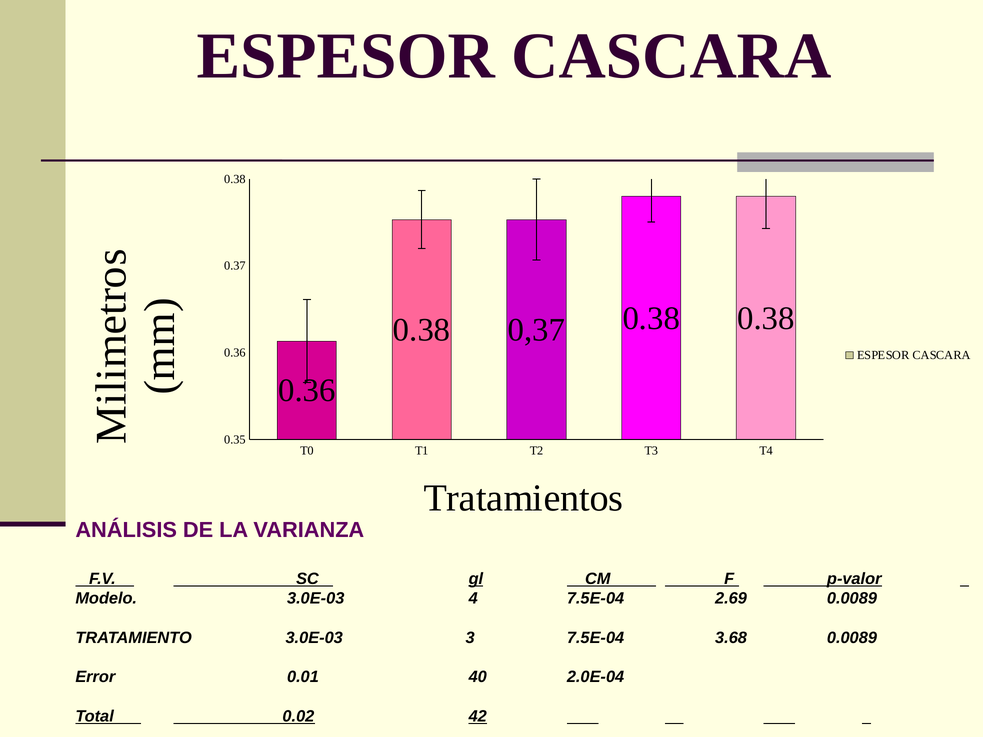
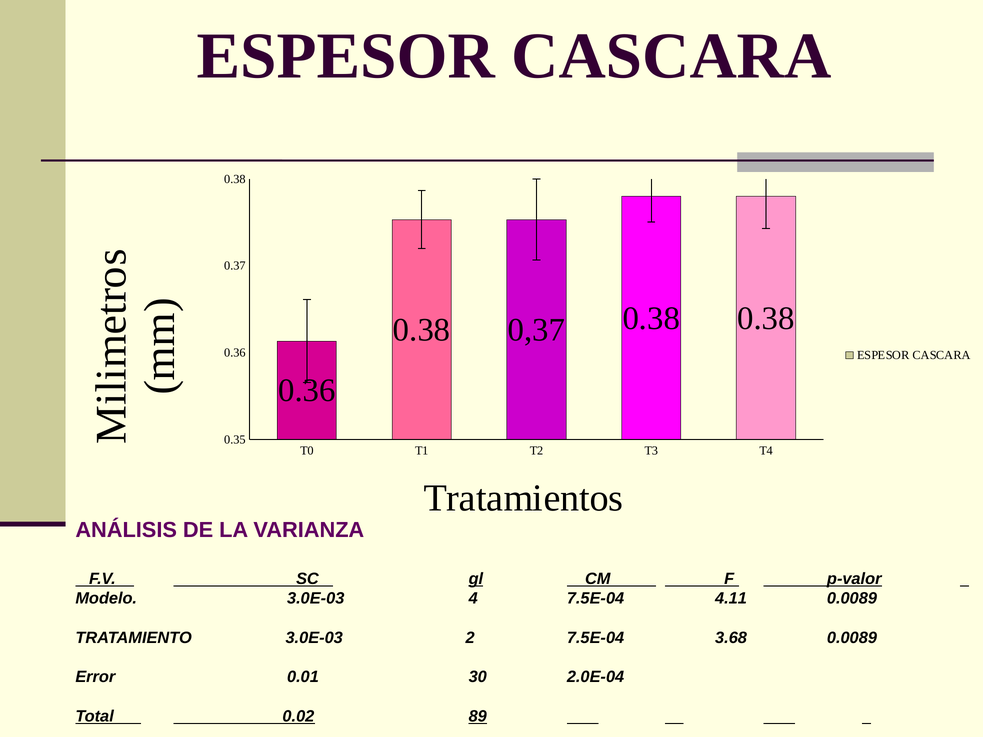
2.69: 2.69 -> 4.11 (731, 599)
3: 3 -> 2 (470, 638)
40: 40 -> 30 (478, 677)
42: 42 -> 89 (478, 717)
